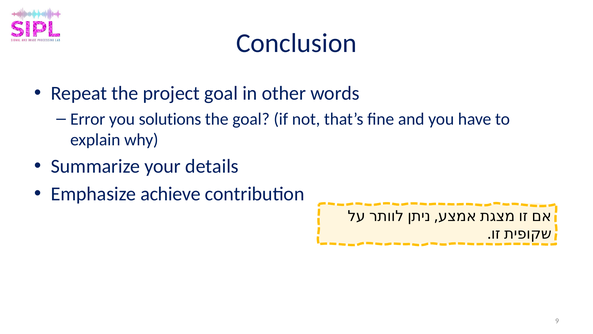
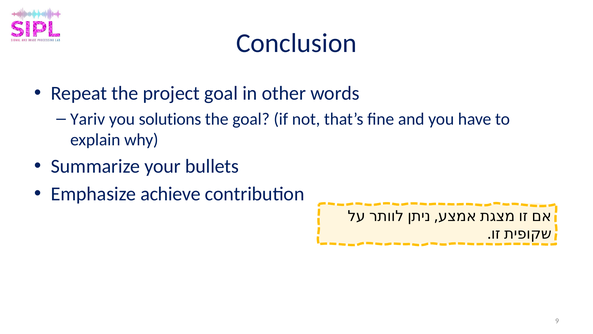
Error: Error -> Yariv (88, 119)
details: details -> bullets (212, 166)
